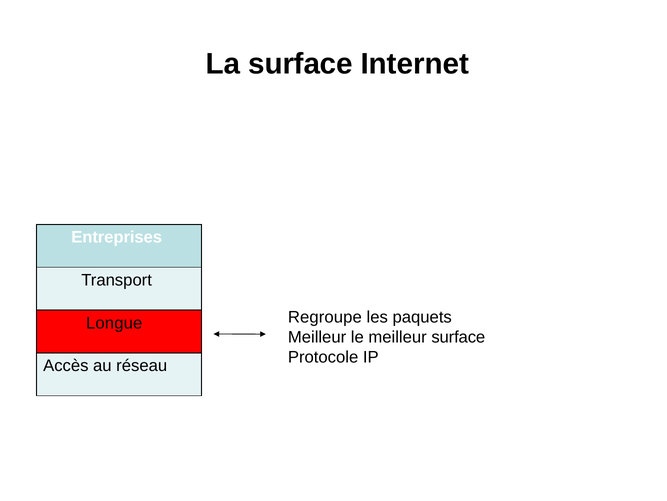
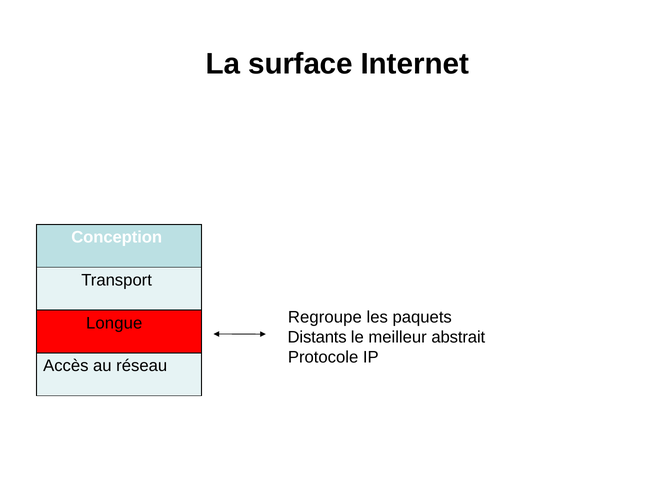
Entreprises: Entreprises -> Conception (117, 237)
Meilleur: Meilleur -> Distants (317, 337)
meilleur surface: surface -> abstrait (458, 337)
